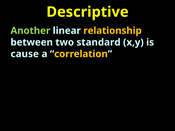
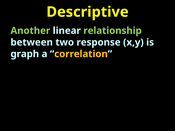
relationship colour: yellow -> light green (113, 31)
standard: standard -> response (99, 42)
cause: cause -> graph (25, 54)
